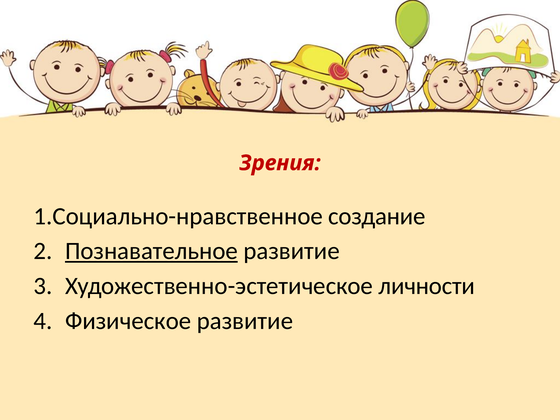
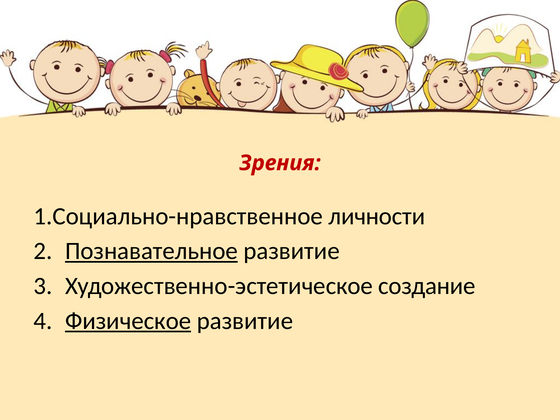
создание: создание -> личности (377, 216)
личности: личности -> создание (427, 286)
Физическое underline: none -> present (128, 321)
